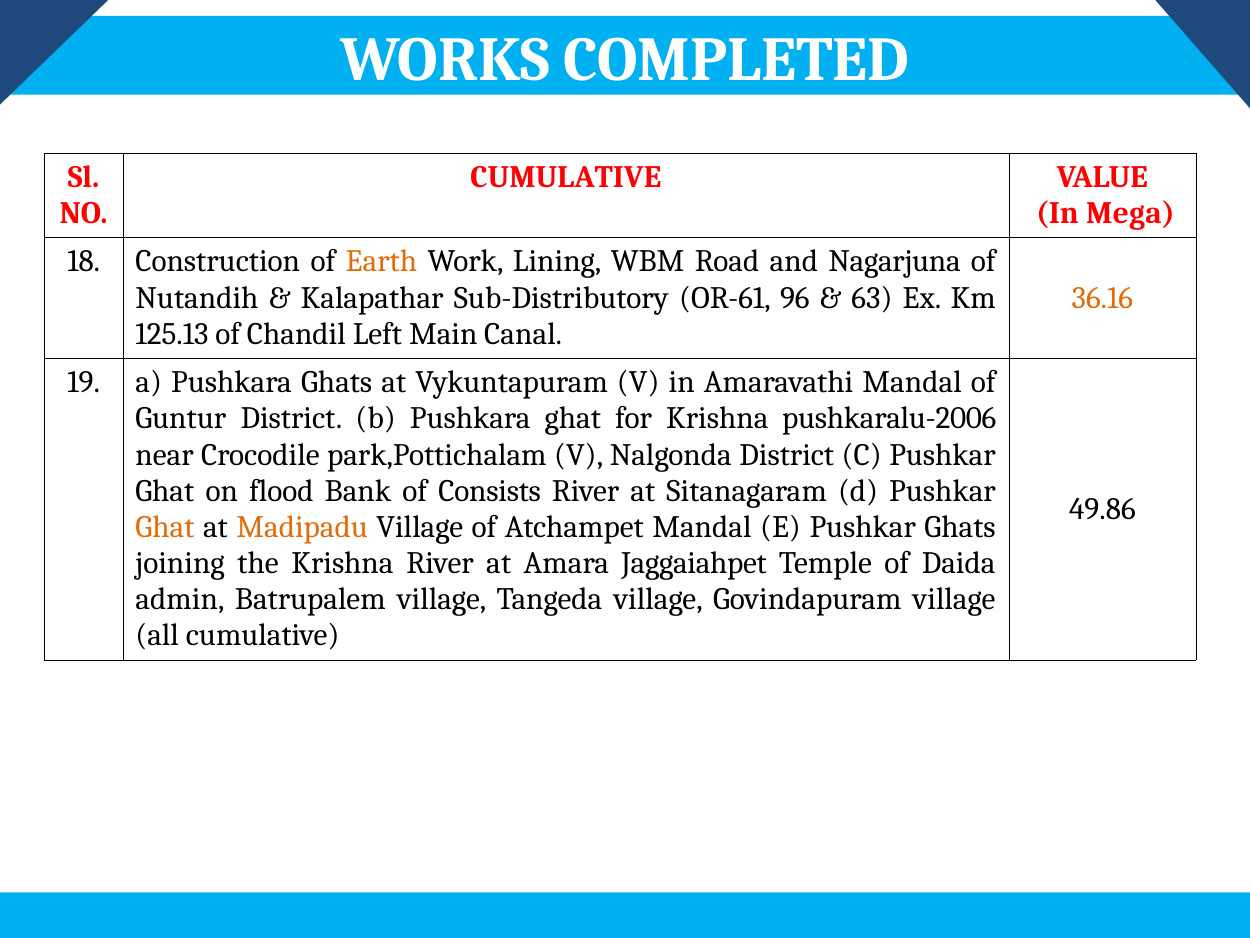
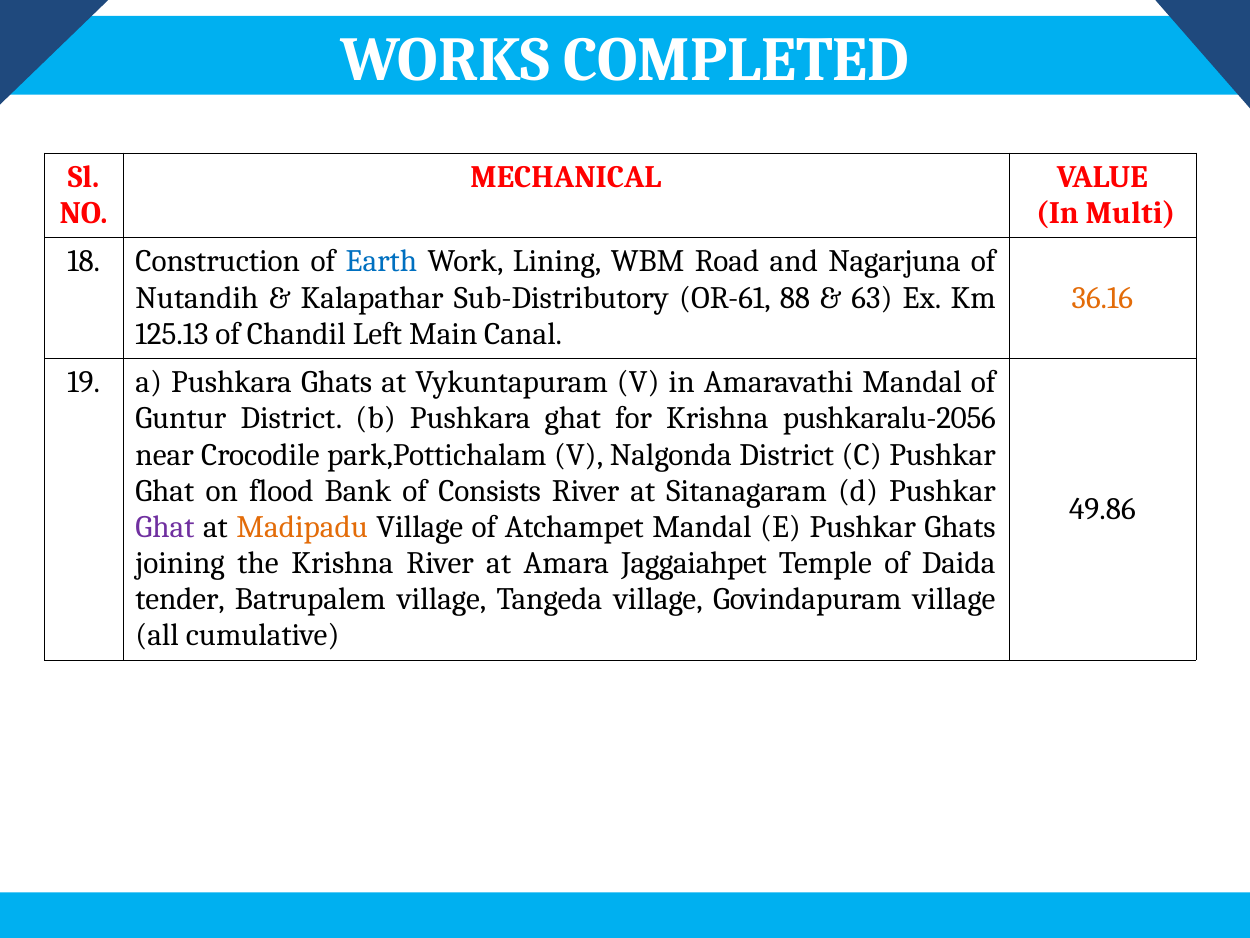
CUMULATIVE: CUMULATIVE -> MECHANICAL (566, 177)
Mega: Mega -> Multi (1131, 213)
Earth colour: orange -> blue (381, 262)
96: 96 -> 88 (795, 298)
pushkaralu-2006: pushkaralu-2006 -> pushkaralu-2056 (889, 418)
Ghat colour: orange -> purple (165, 527)
admin: admin -> tender (180, 599)
